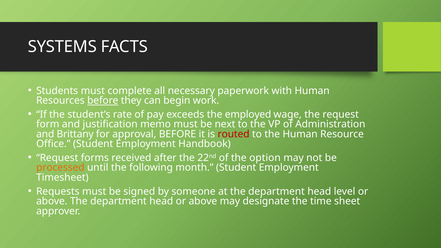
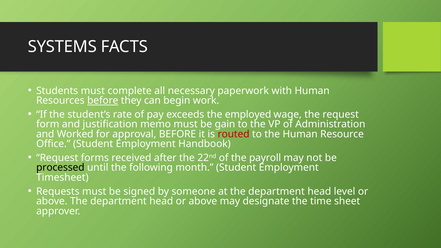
next: next -> gain (225, 124)
Brittany: Brittany -> Worked (75, 134)
option: option -> payroll (265, 158)
processed colour: orange -> black (60, 168)
